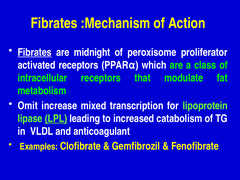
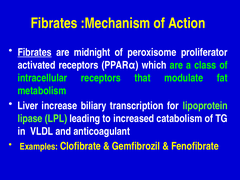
Omit: Omit -> Liver (28, 106)
mixed: mixed -> biliary (94, 106)
LPL underline: present -> none (56, 119)
